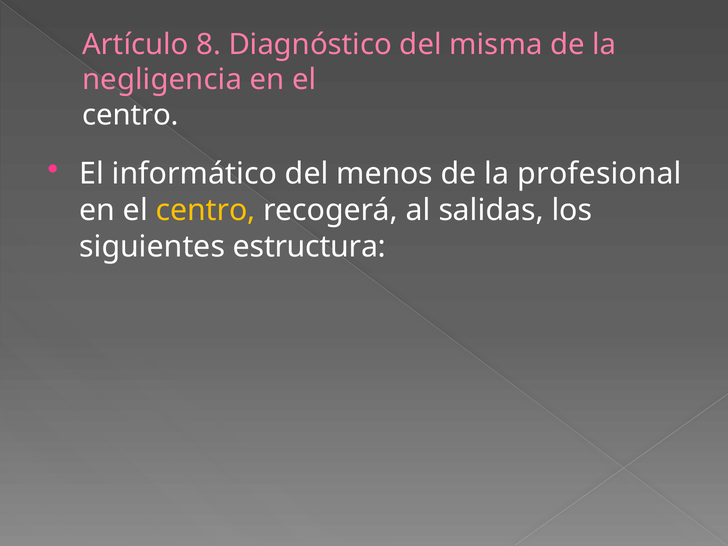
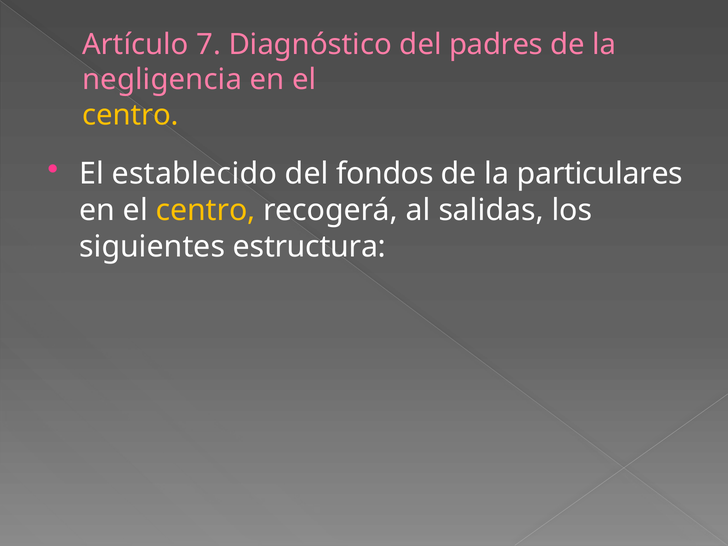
8: 8 -> 7 (209, 44)
misma: misma -> padres (496, 44)
centro colour: white -> yellow (130, 115)
informático: informático -> establecido (194, 174)
menos: menos -> fondos (385, 174)
profesional: profesional -> particulares (600, 174)
